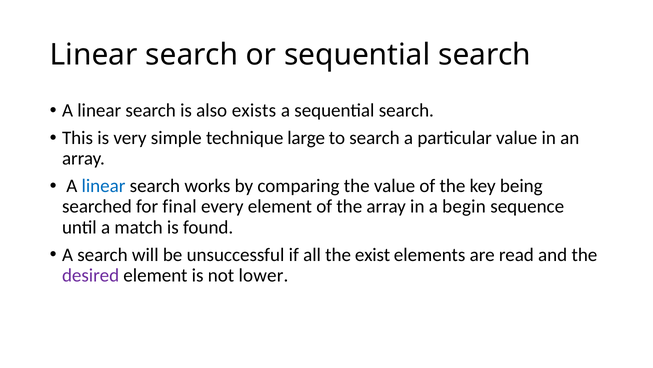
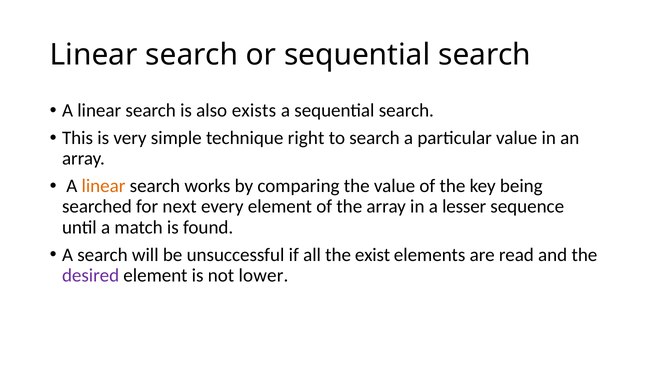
large: large -> right (306, 138)
linear colour: blue -> orange (103, 186)
final: final -> next (180, 206)
begin: begin -> lesser (464, 206)
